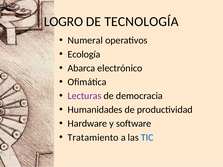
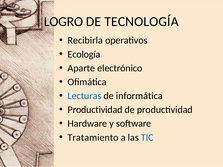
Numeral: Numeral -> Recibirla (85, 40)
Abarca: Abarca -> Aparte (81, 68)
Lecturas colour: purple -> blue (85, 96)
democracia: democracia -> informática (139, 96)
Humanidades: Humanidades -> Productividad (95, 110)
